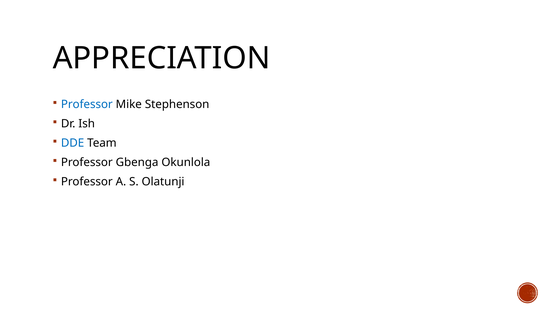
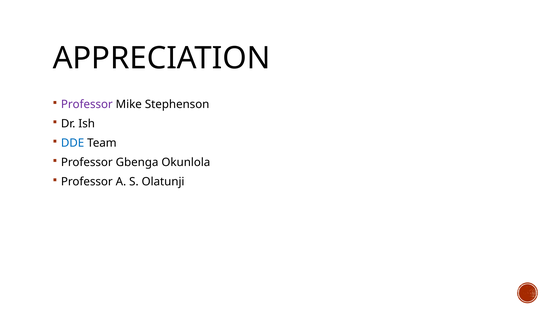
Professor colour: blue -> purple (87, 104)
